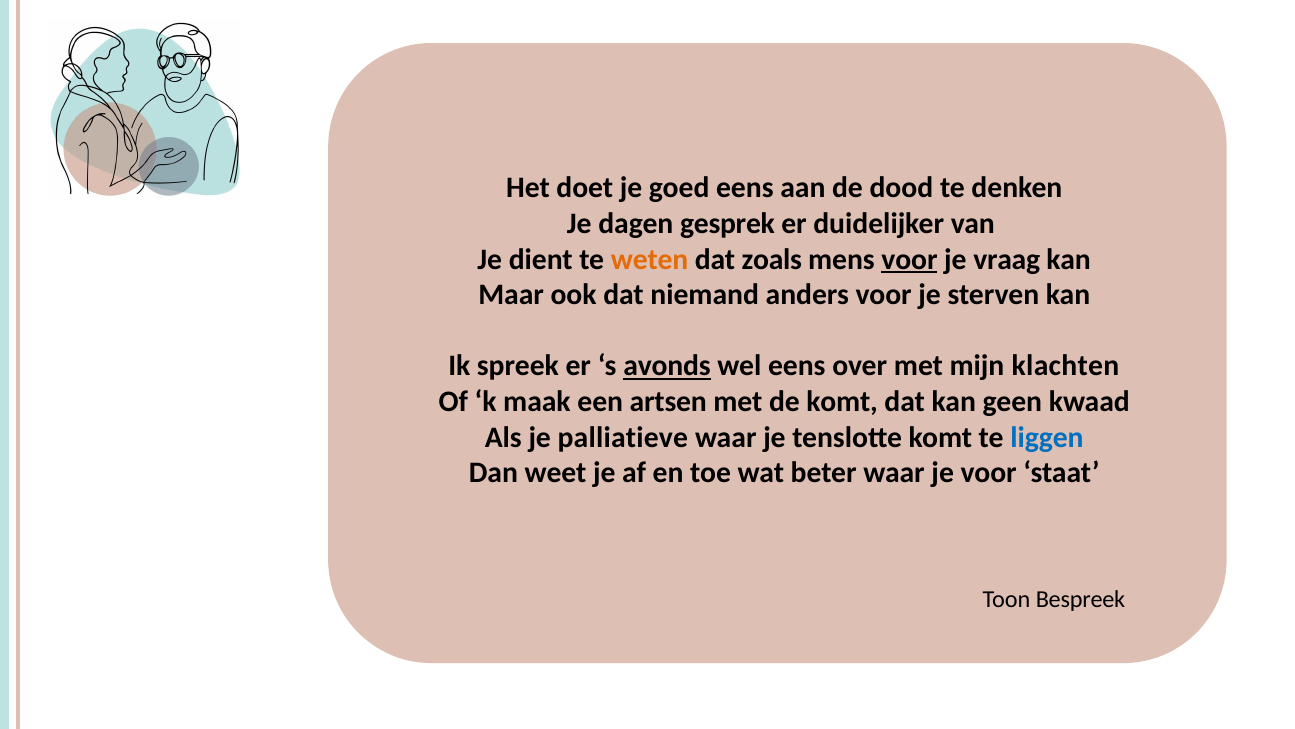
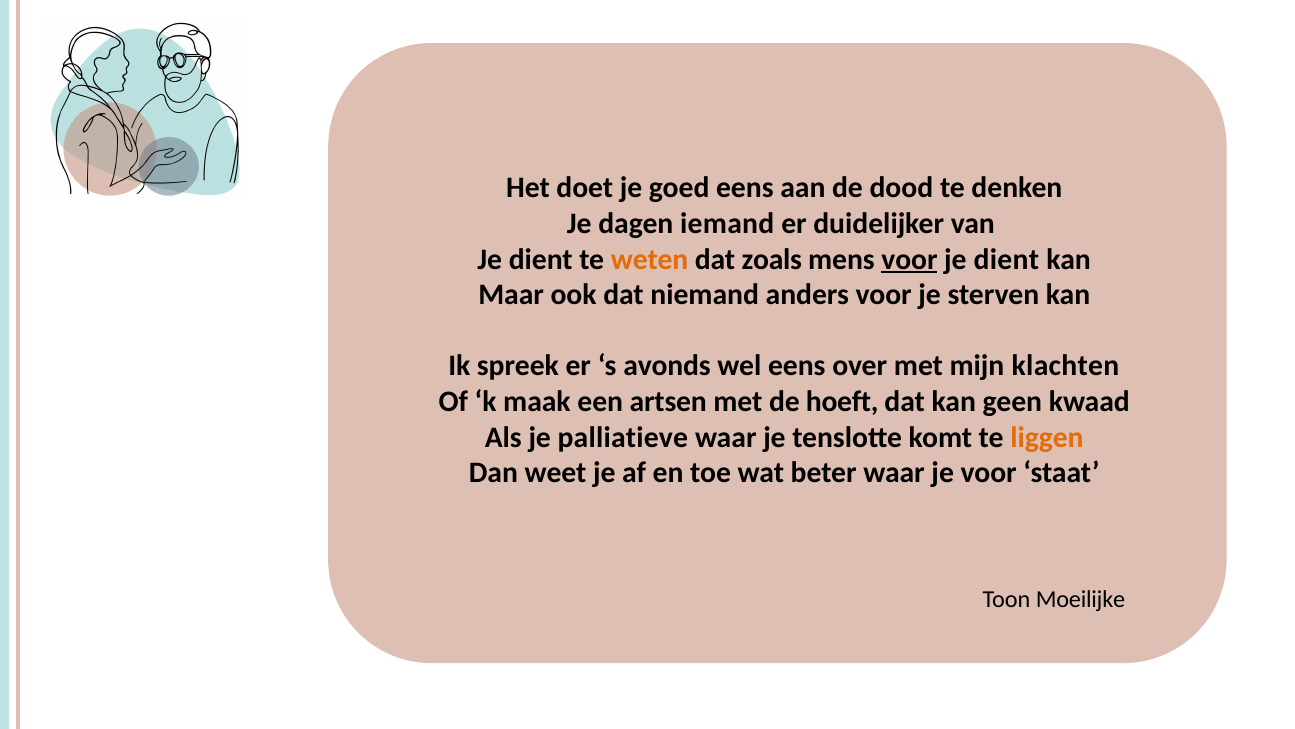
gesprek: gesprek -> iemand (727, 223)
vraag: vraag -> dient (1006, 259)
avonds underline: present -> none (667, 366)
de komt: komt -> hoeft (842, 401)
liggen colour: blue -> orange (1047, 437)
Bespreek: Bespreek -> Moeilijke (1080, 599)
